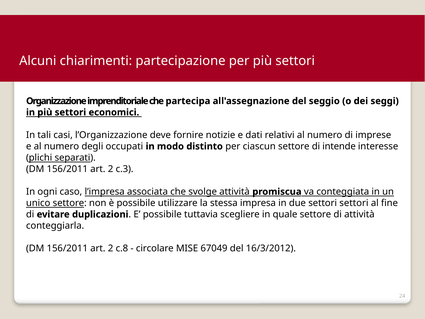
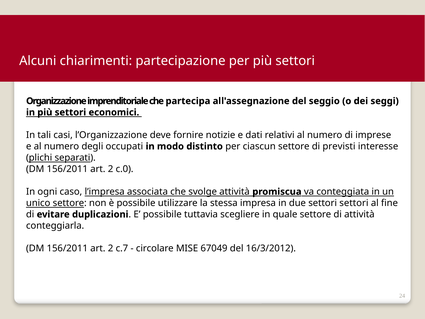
intende: intende -> previsti (339, 146)
c.3: c.3 -> c.0 (125, 169)
c.8: c.8 -> c.7 (122, 248)
